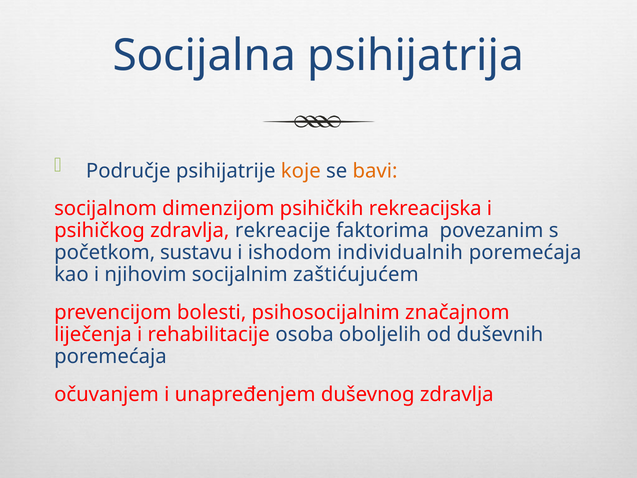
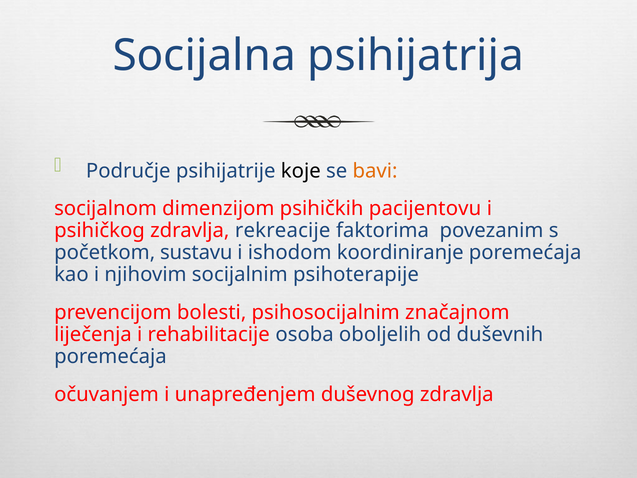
koje colour: orange -> black (301, 171)
rekreacijska: rekreacijska -> pacijentovu (425, 209)
individualnih: individualnih -> koordiniranje (400, 253)
zaštićujućem: zaštićujućem -> psihoterapije (356, 275)
